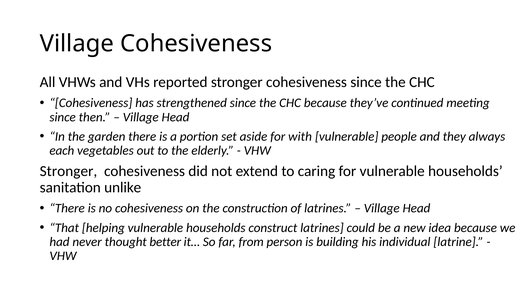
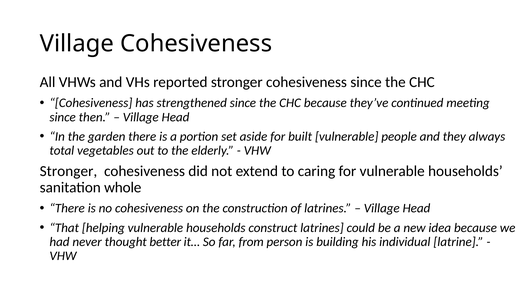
with: with -> built (300, 137)
each: each -> total (62, 151)
unlike: unlike -> whole (123, 188)
